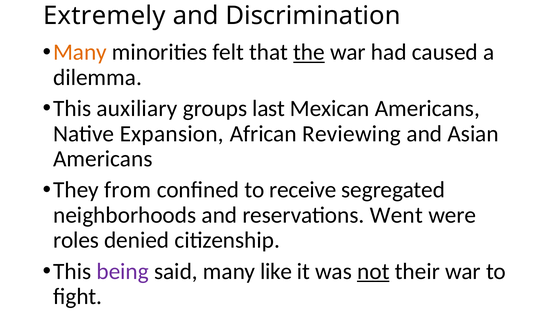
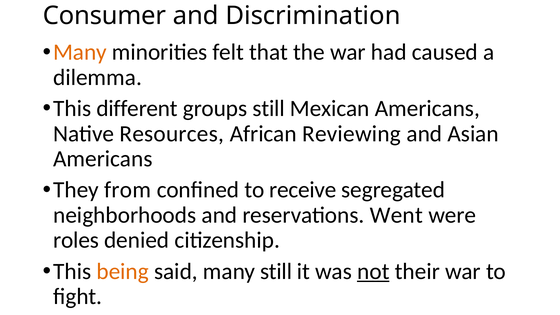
Extremely: Extremely -> Consumer (104, 16)
the underline: present -> none (309, 52)
auxiliary: auxiliary -> different (137, 108)
groups last: last -> still (269, 108)
Expansion: Expansion -> Resources (172, 134)
being colour: purple -> orange (123, 271)
many like: like -> still (276, 271)
